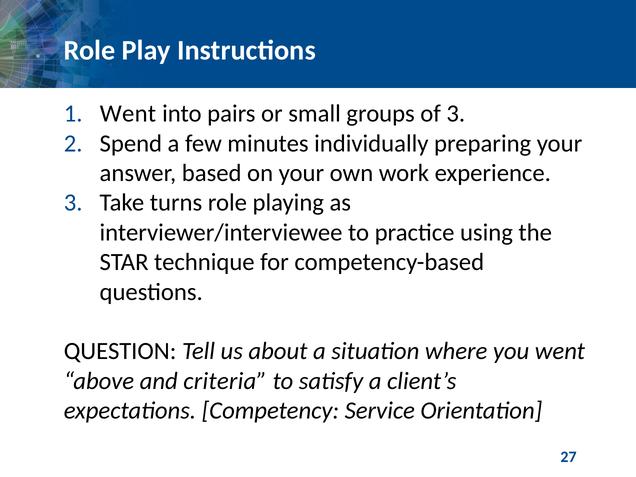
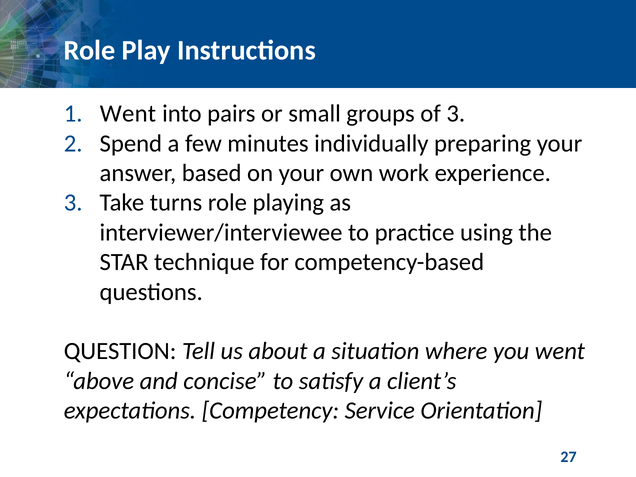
criteria: criteria -> concise (225, 381)
